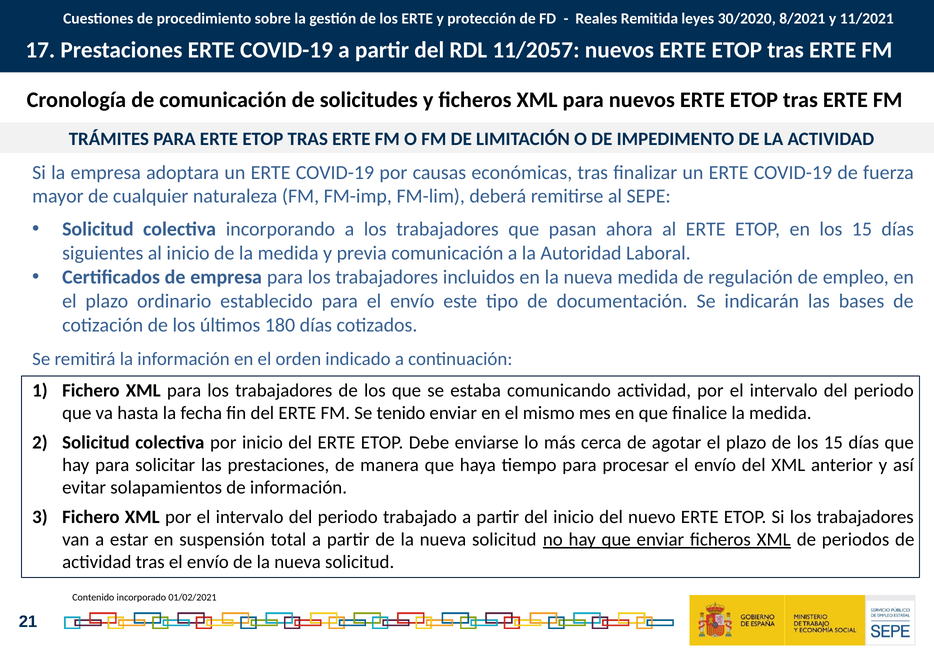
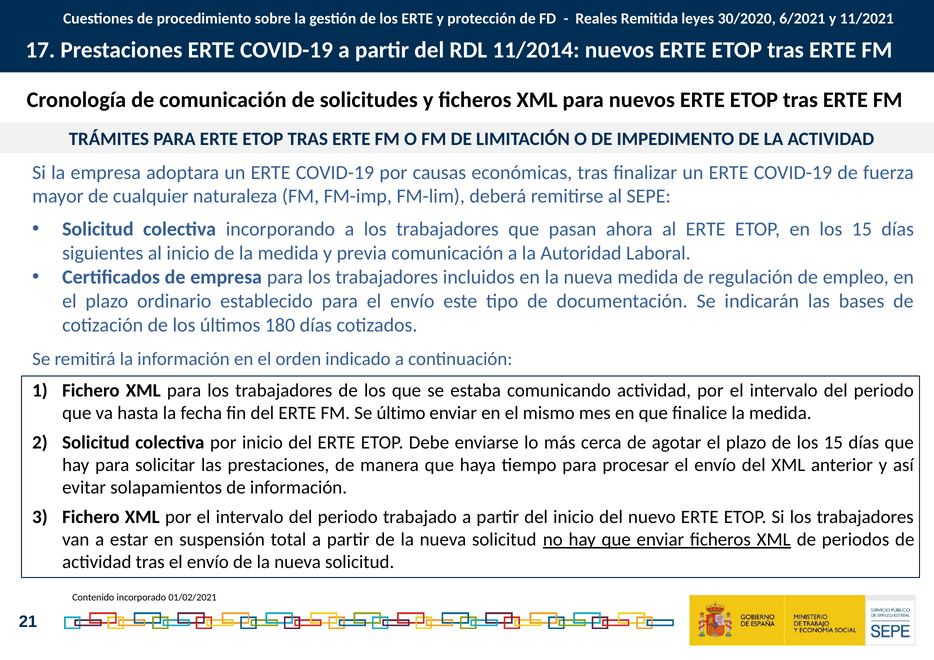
8/2021: 8/2021 -> 6/2021 (802, 19)
11/2057: 11/2057 -> 11/2014 (536, 50)
tenido: tenido -> último (401, 413)
